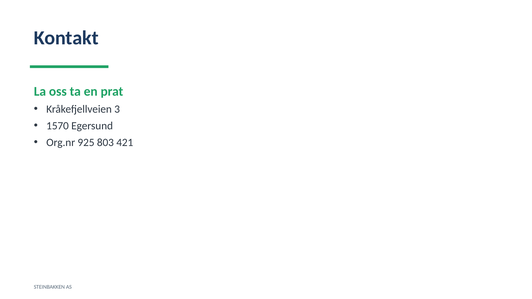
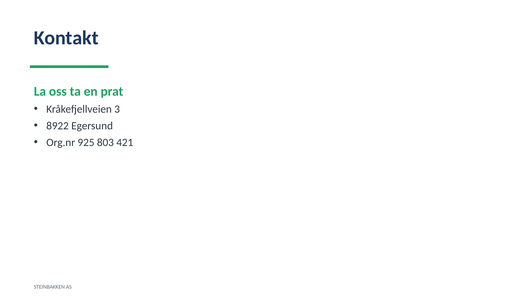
1570: 1570 -> 8922 (58, 126)
